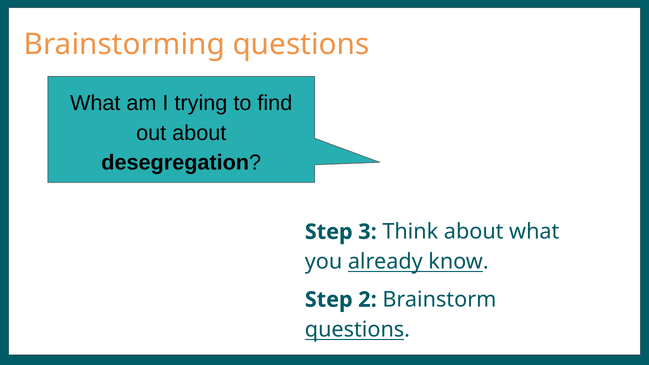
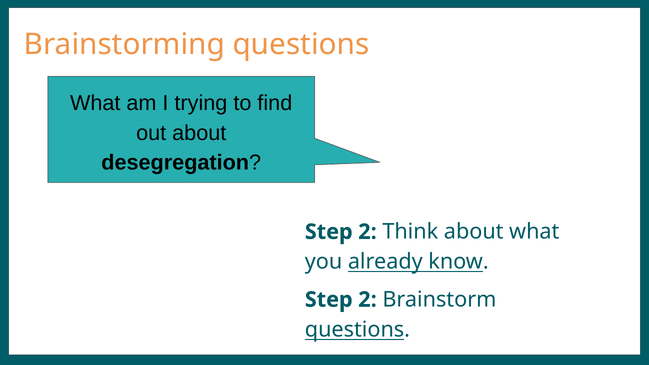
3: 3 -> 2 (367, 232)
